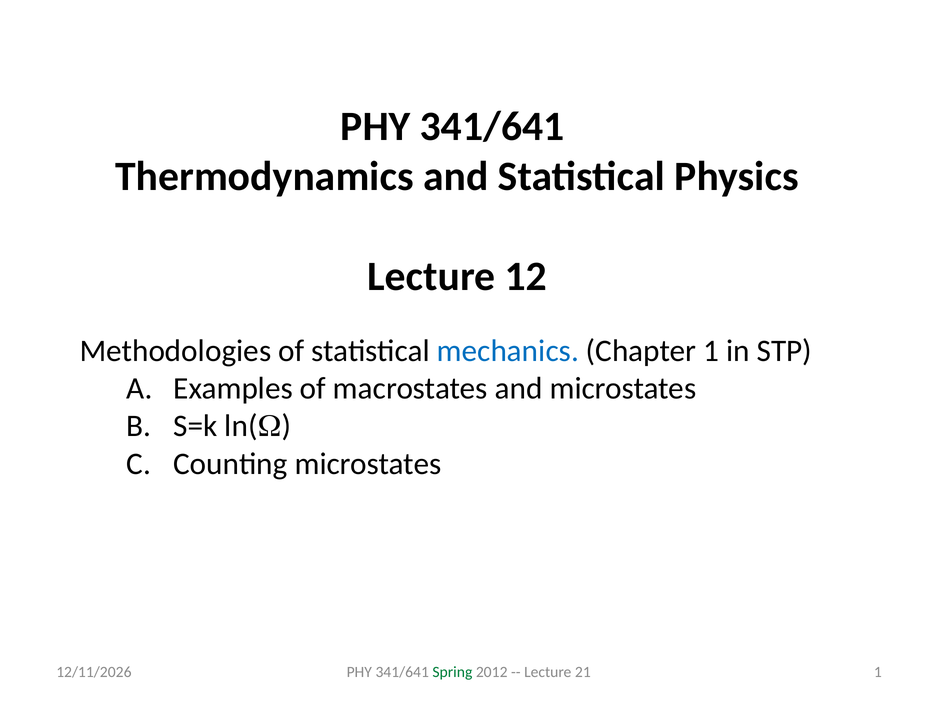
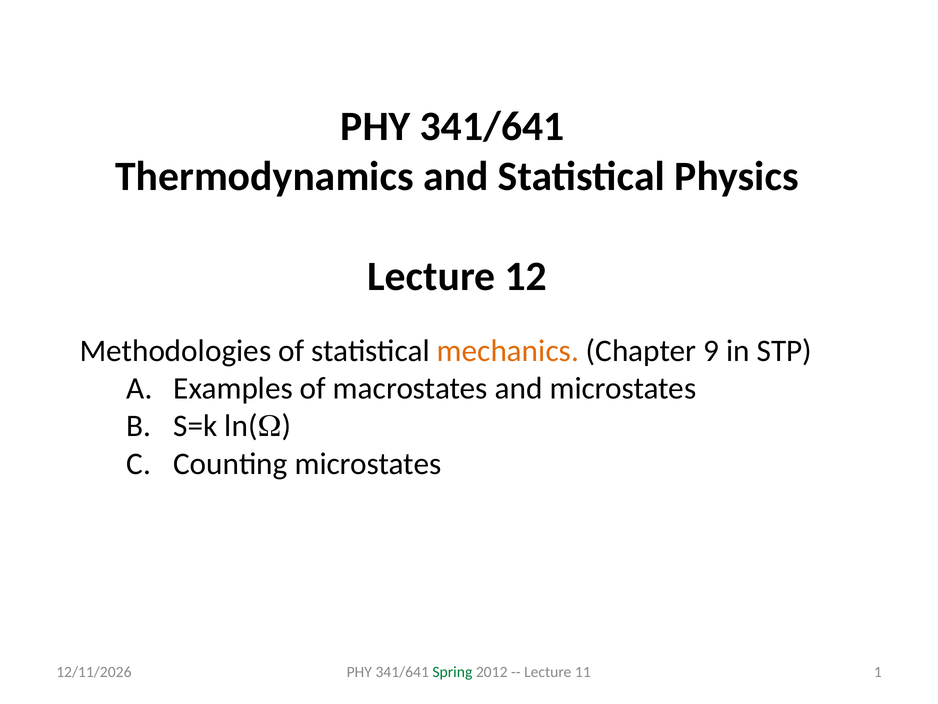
mechanics colour: blue -> orange (508, 351)
Chapter 1: 1 -> 9 (711, 351)
21: 21 -> 11 (583, 672)
